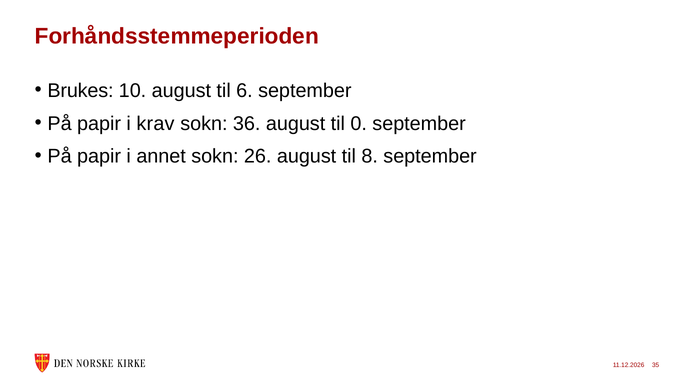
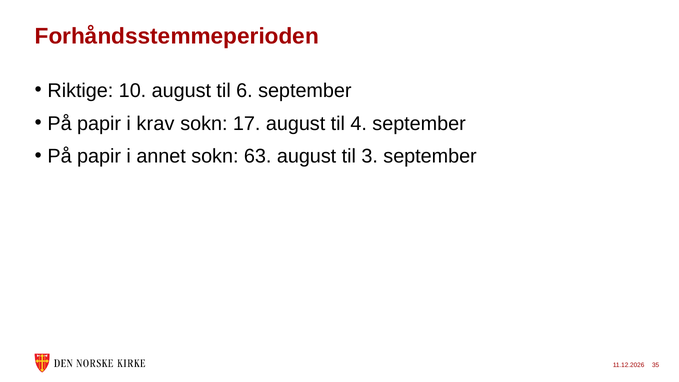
Brukes: Brukes -> Riktige (80, 90)
36: 36 -> 17 (247, 123)
0: 0 -> 4 (359, 123)
26: 26 -> 63 (258, 156)
8: 8 -> 3 (370, 156)
